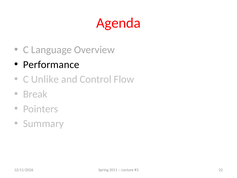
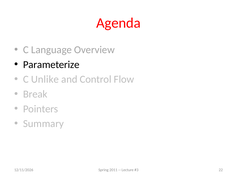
Performance: Performance -> Parameterize (51, 64)
